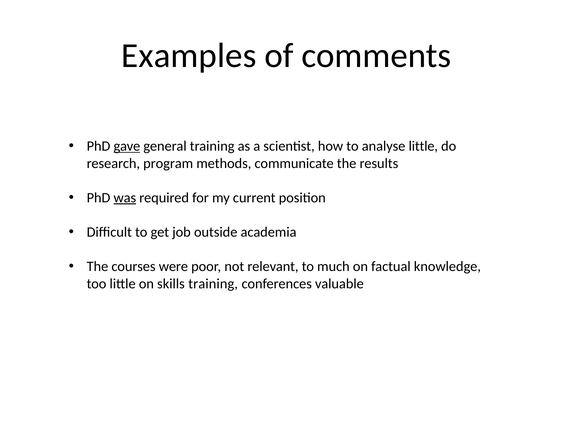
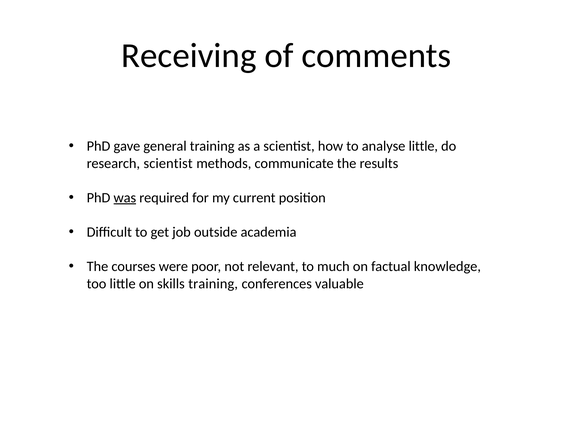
Examples: Examples -> Receiving (189, 55)
gave underline: present -> none (127, 146)
research program: program -> scientist (168, 163)
